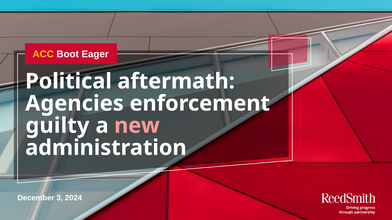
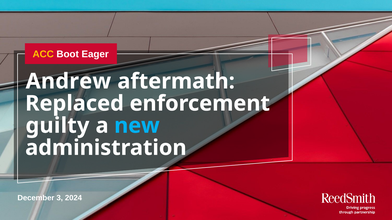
Political: Political -> Andrew (68, 81)
Agencies: Agencies -> Replaced (75, 104)
new colour: pink -> light blue (137, 126)
